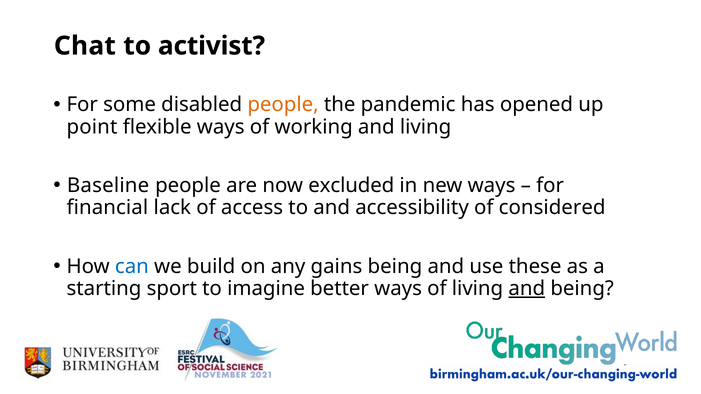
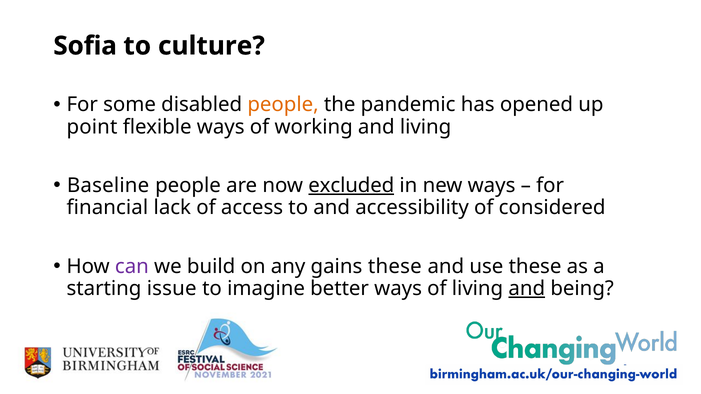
Chat: Chat -> Sofia (85, 46)
activist: activist -> culture (211, 46)
excluded underline: none -> present (351, 186)
can colour: blue -> purple (132, 267)
gains being: being -> these (395, 267)
sport: sport -> issue (172, 289)
